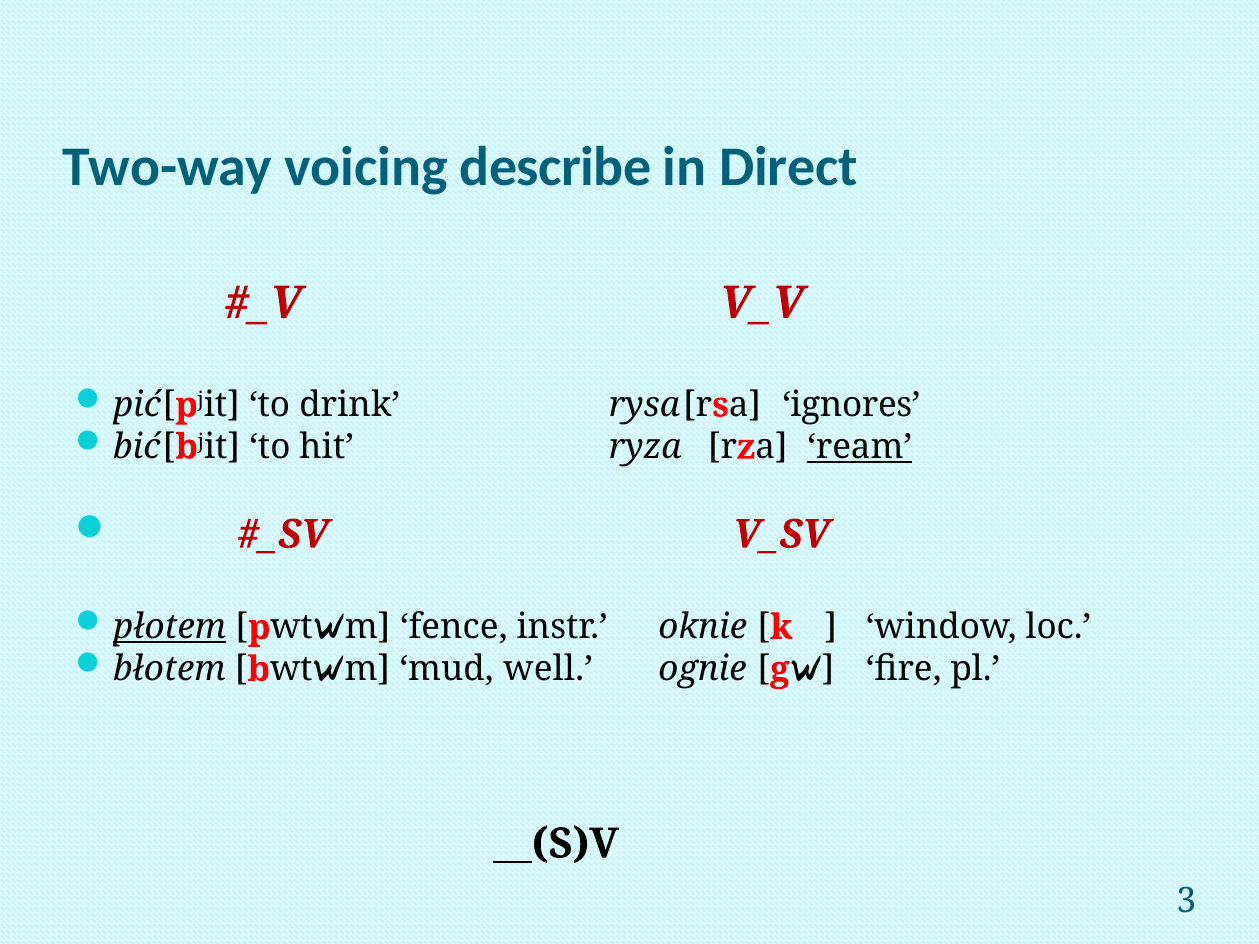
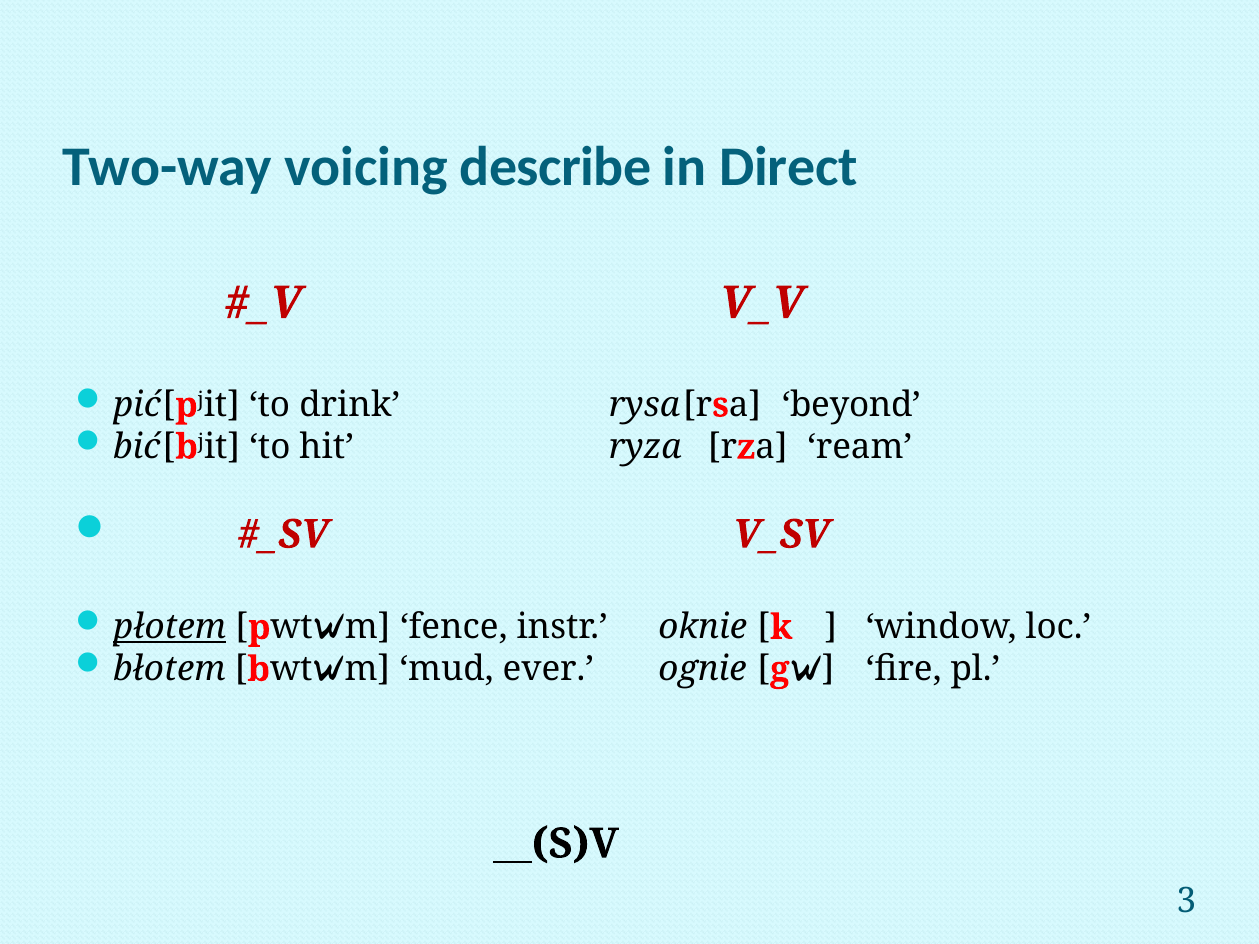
ignores: ignores -> beyond (851, 405)
ream underline: present -> none (860, 447)
well: well -> ever (548, 670)
